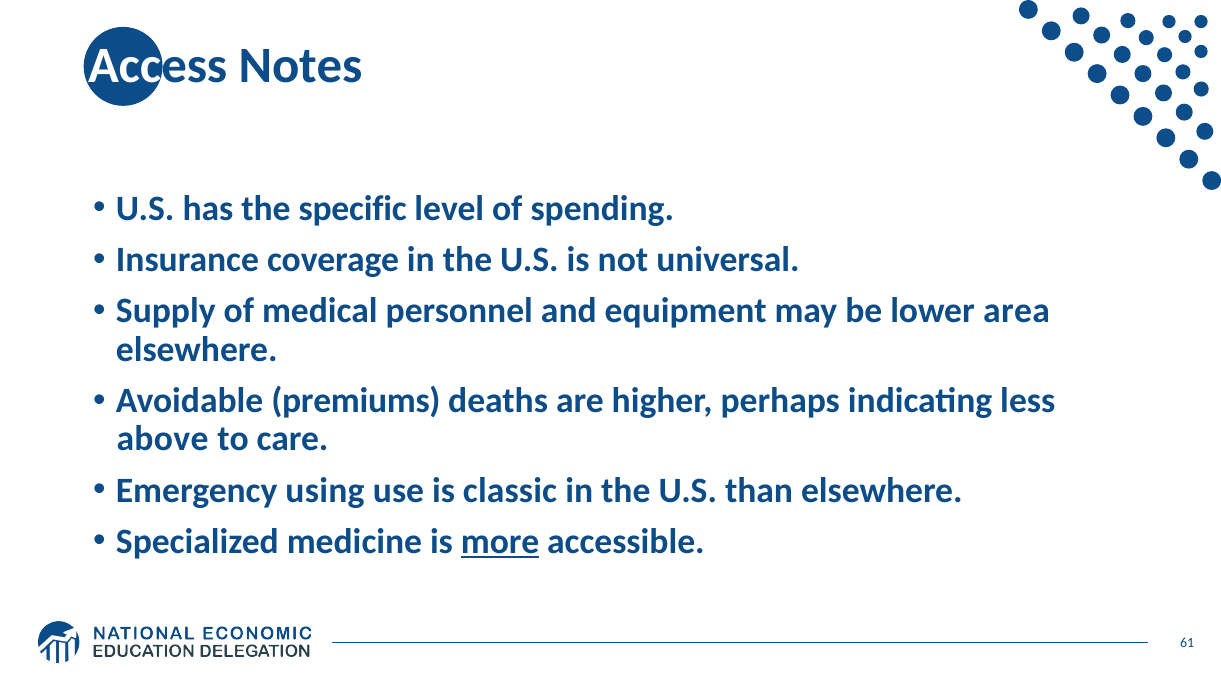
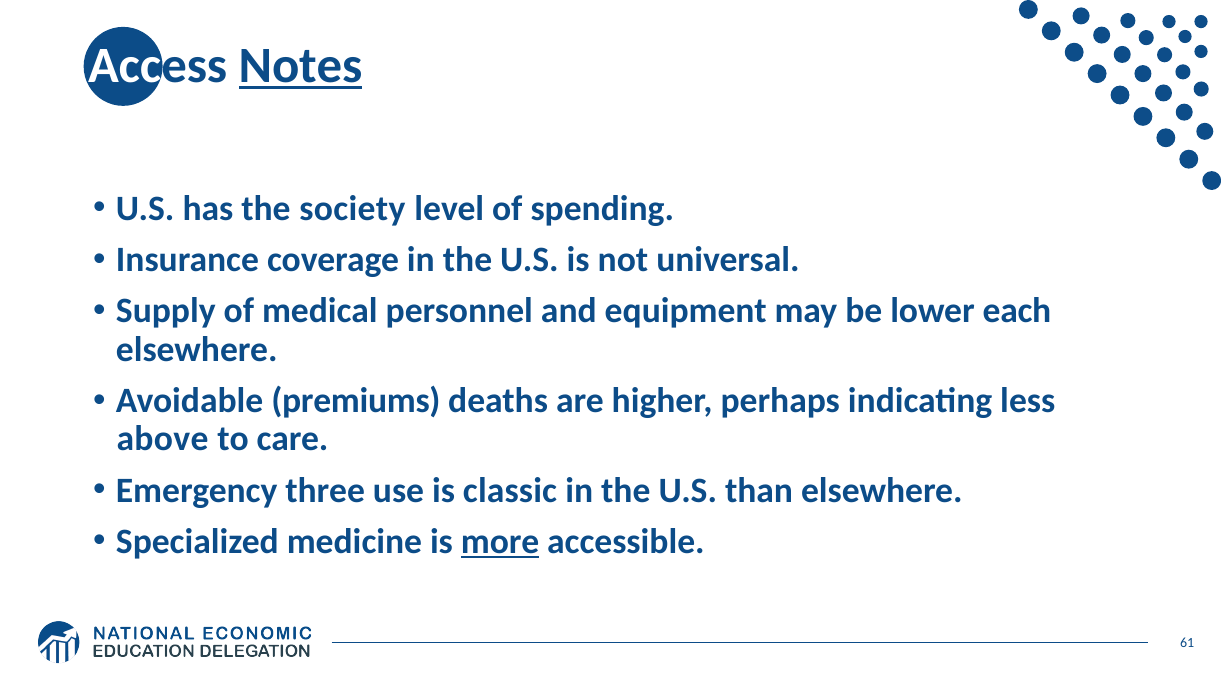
Notes underline: none -> present (301, 66)
specific: specific -> society (352, 208)
area: area -> each (1017, 311)
using: using -> three (325, 490)
